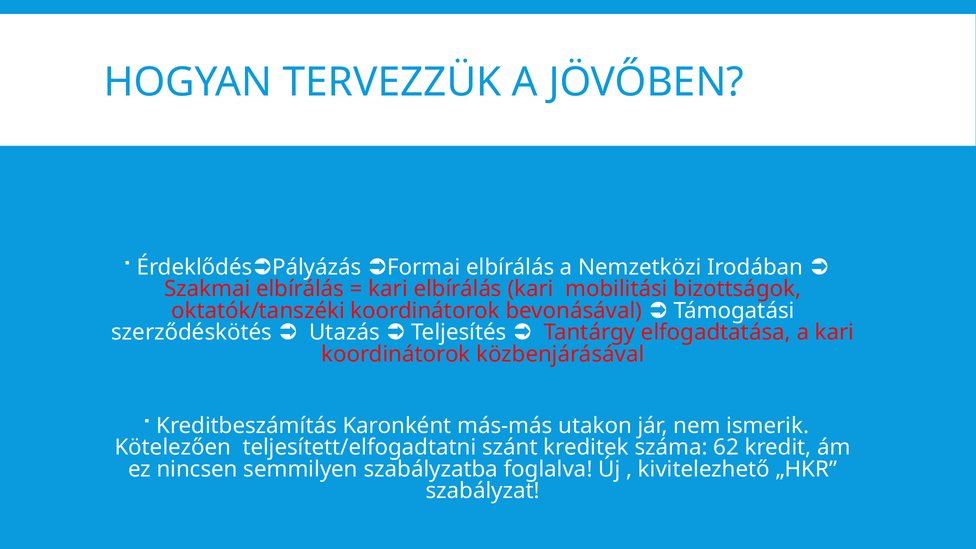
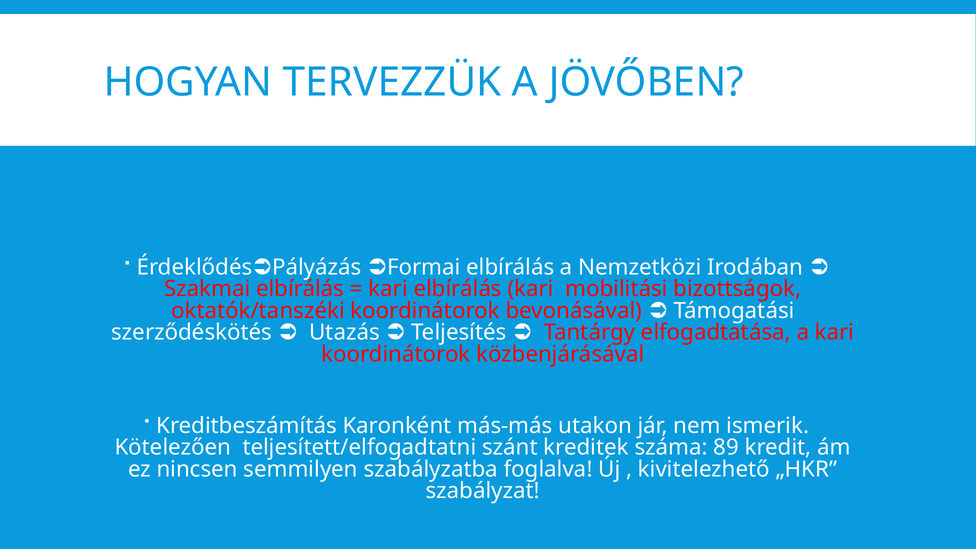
62: 62 -> 89 (726, 447)
